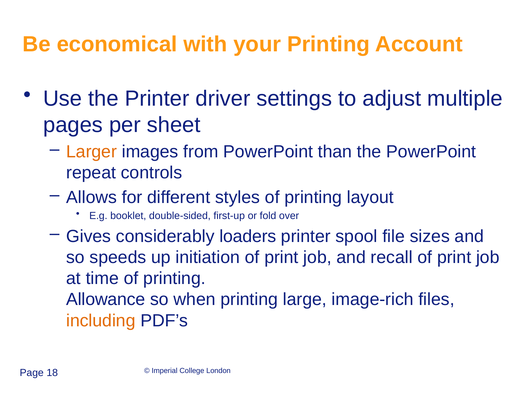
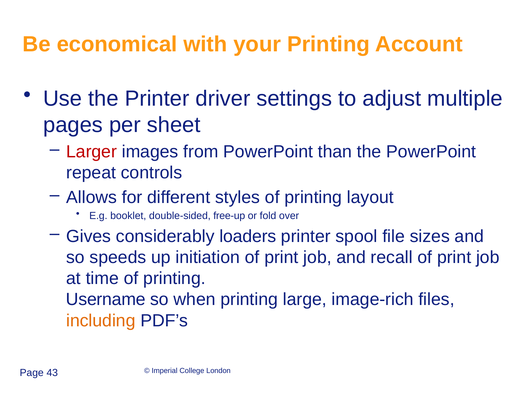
Larger colour: orange -> red (92, 152)
first-up: first-up -> free-up (229, 216)
Allowance: Allowance -> Username (106, 300)
18: 18 -> 43 (52, 373)
